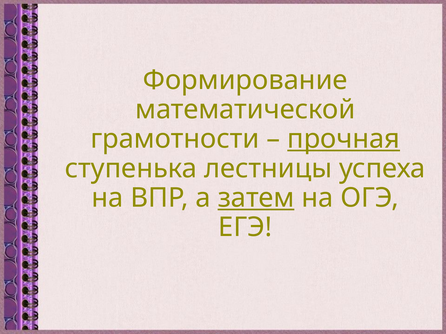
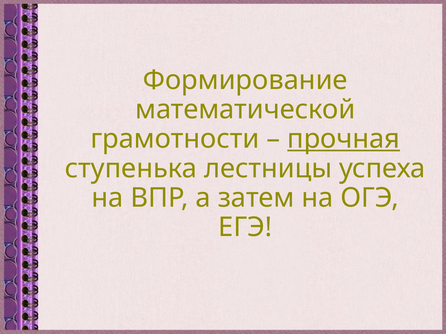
затем underline: present -> none (256, 198)
